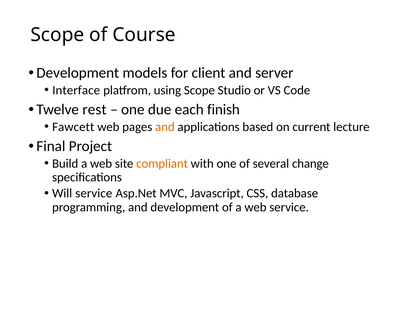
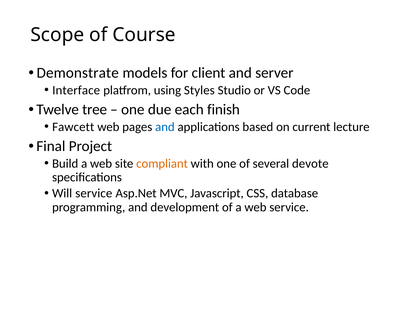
Development: Development -> Demonstrate (78, 73)
using Scope: Scope -> Styles (199, 90)
rest: rest -> tree (95, 109)
and colour: orange -> blue (165, 127)
change: change -> devote (310, 163)
